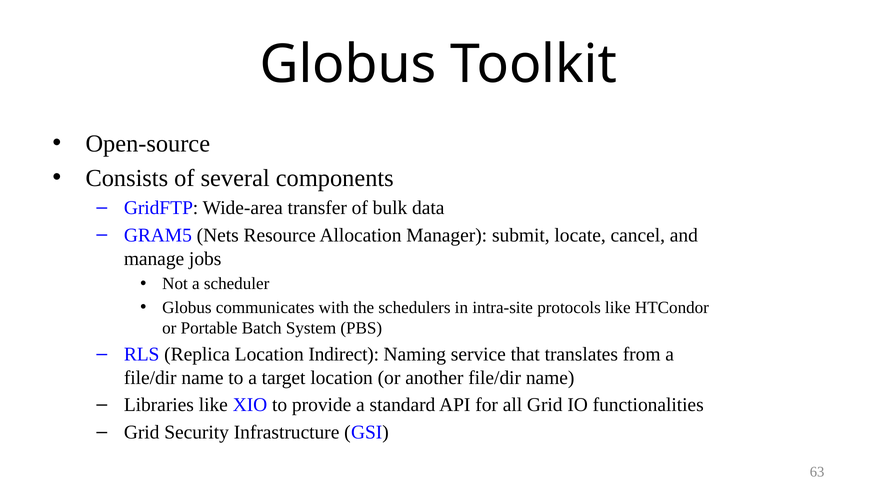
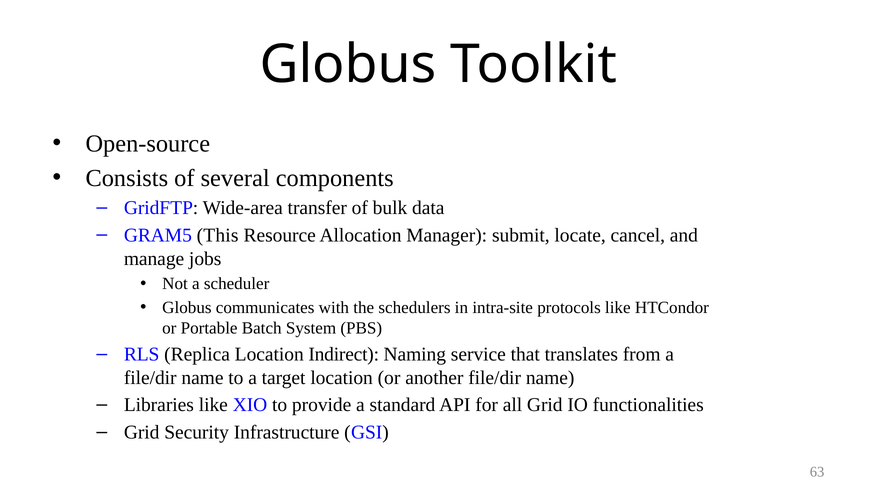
Nets: Nets -> This (218, 235)
